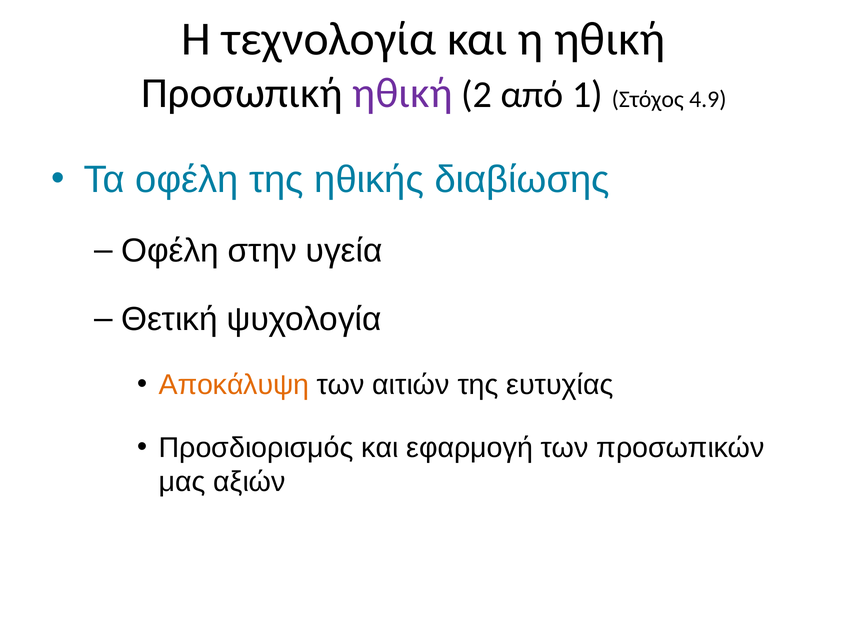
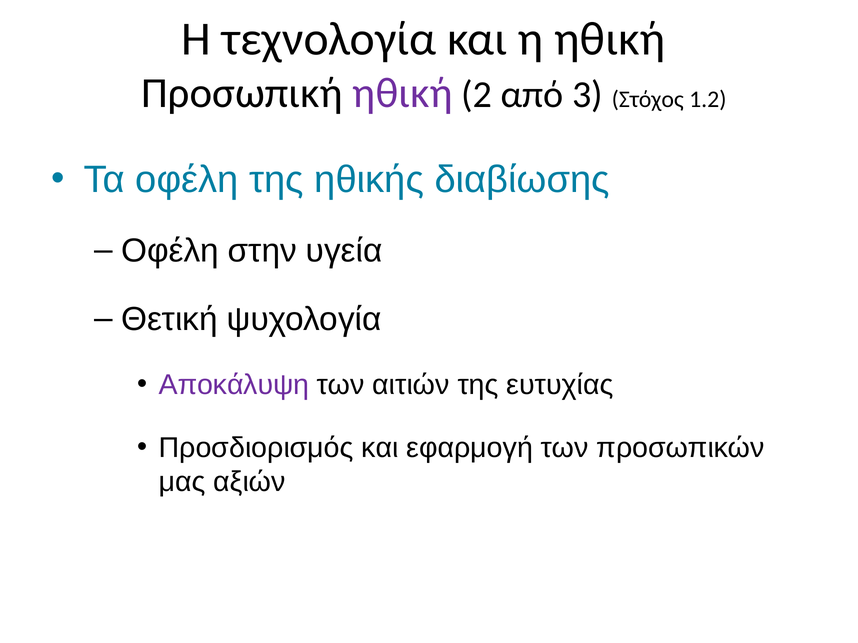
1: 1 -> 3 (588, 95)
4.9: 4.9 -> 1.2 (708, 99)
Αποκάλυψη colour: orange -> purple (234, 385)
